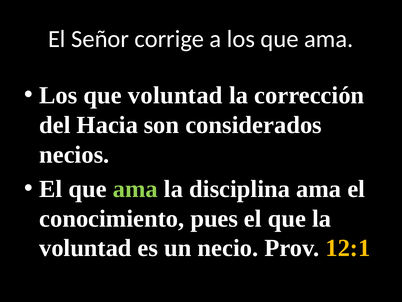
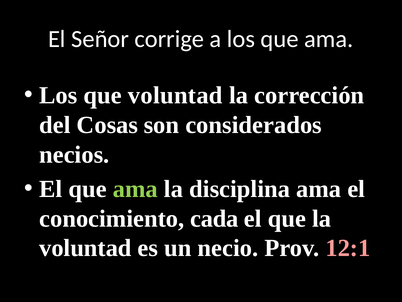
Hacia: Hacia -> Cosas (107, 125)
pues: pues -> cada (214, 218)
12:1 colour: yellow -> pink (348, 248)
